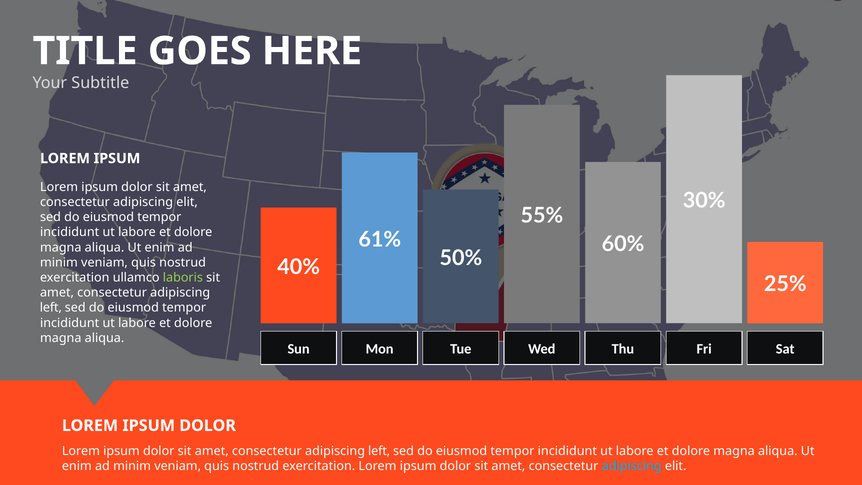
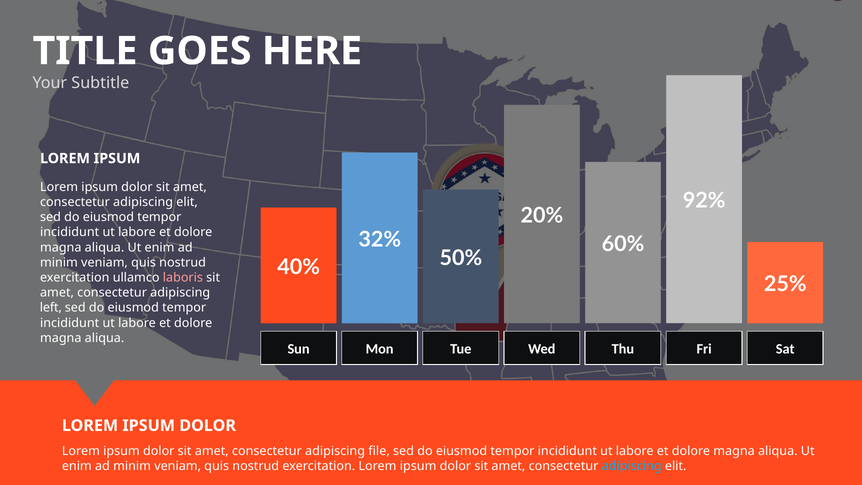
30%: 30% -> 92% (704, 201)
55%: 55% -> 20% (542, 215)
61%: 61% -> 32% (380, 239)
laboris colour: light green -> pink (183, 278)
left: left -> file (379, 451)
